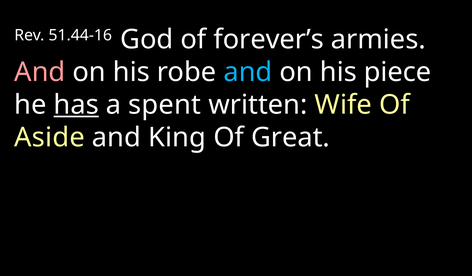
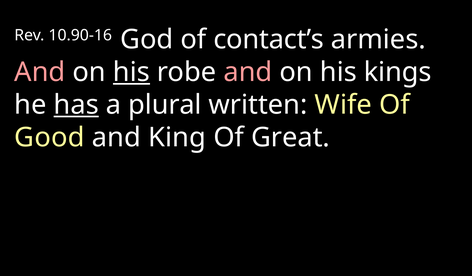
51.44-16: 51.44-16 -> 10.90-16 (80, 35)
forever’s: forever’s -> contact’s (269, 40)
his underline: none -> present (131, 72)
and colour: light blue -> pink (248, 72)
piece: piece -> kings (398, 72)
spent: spent -> plural (165, 105)
Aside: Aside -> Good (50, 138)
